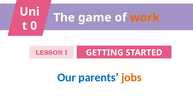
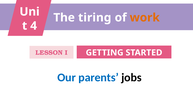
game: game -> tiring (95, 18)
0: 0 -> 4 (34, 26)
jobs colour: orange -> black (131, 78)
